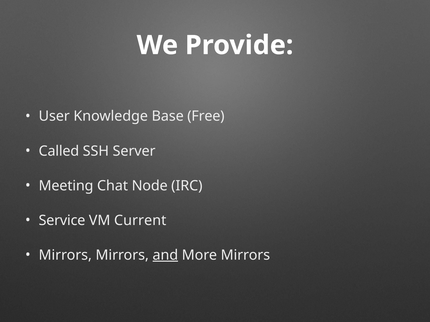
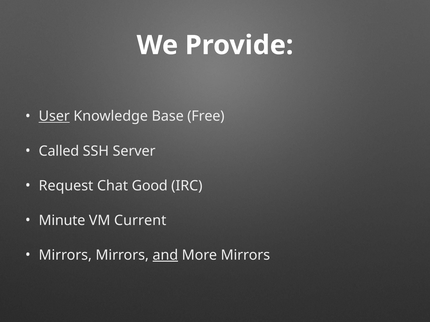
User underline: none -> present (54, 116)
Meeting: Meeting -> Request (66, 186)
Node: Node -> Good (150, 186)
Service: Service -> Minute (62, 221)
